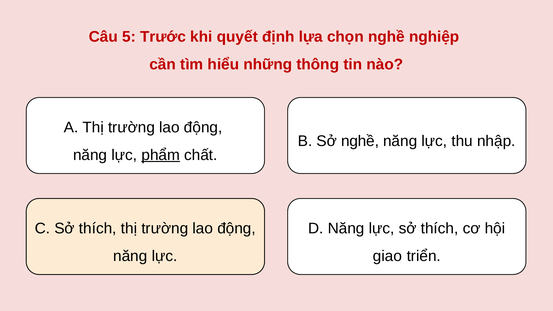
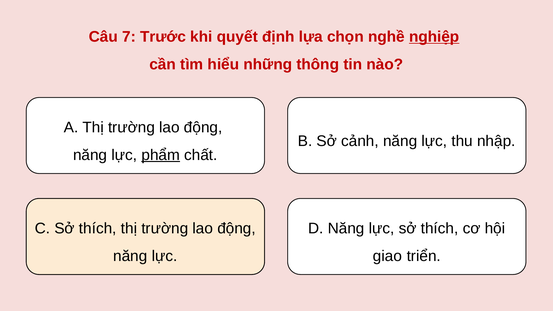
5: 5 -> 7 (129, 37)
nghiệp underline: none -> present (434, 37)
Sở nghề: nghề -> cảnh (360, 141)
